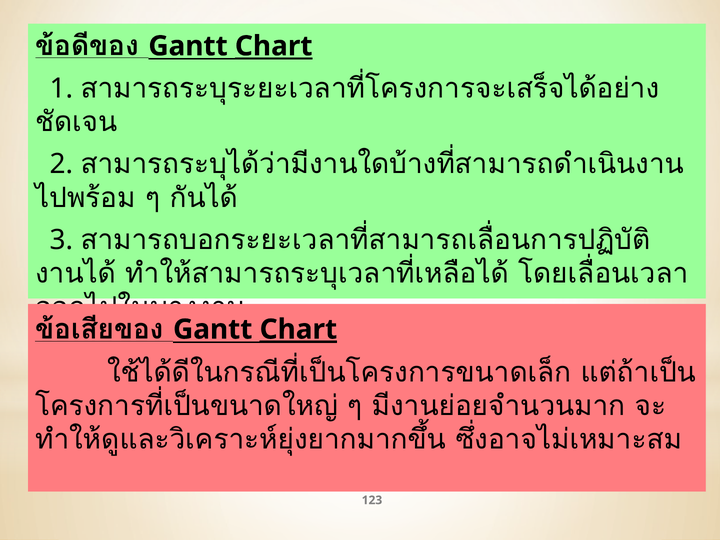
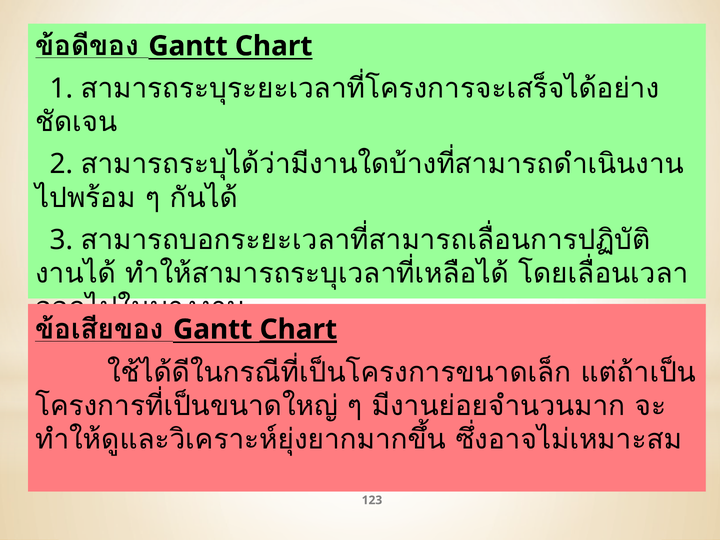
Chart underline: present -> none (274, 46)
